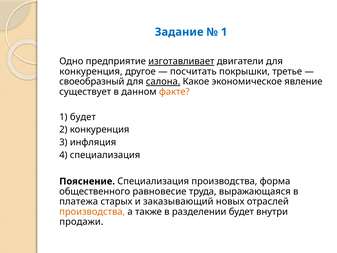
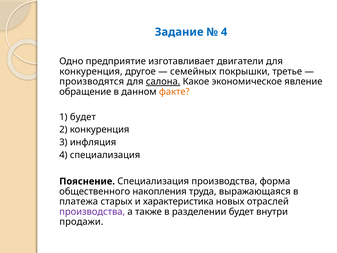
1: 1 -> 4 (224, 32)
изготавливает underline: present -> none (181, 61)
посчитать: посчитать -> семейных (193, 71)
своеобразный: своеобразный -> производятся (92, 82)
существует: существует -> обращение (85, 92)
равновесие: равновесие -> накопления (160, 191)
заказывающий: заказывающий -> характеристика (178, 201)
производства colour: orange -> purple (92, 212)
